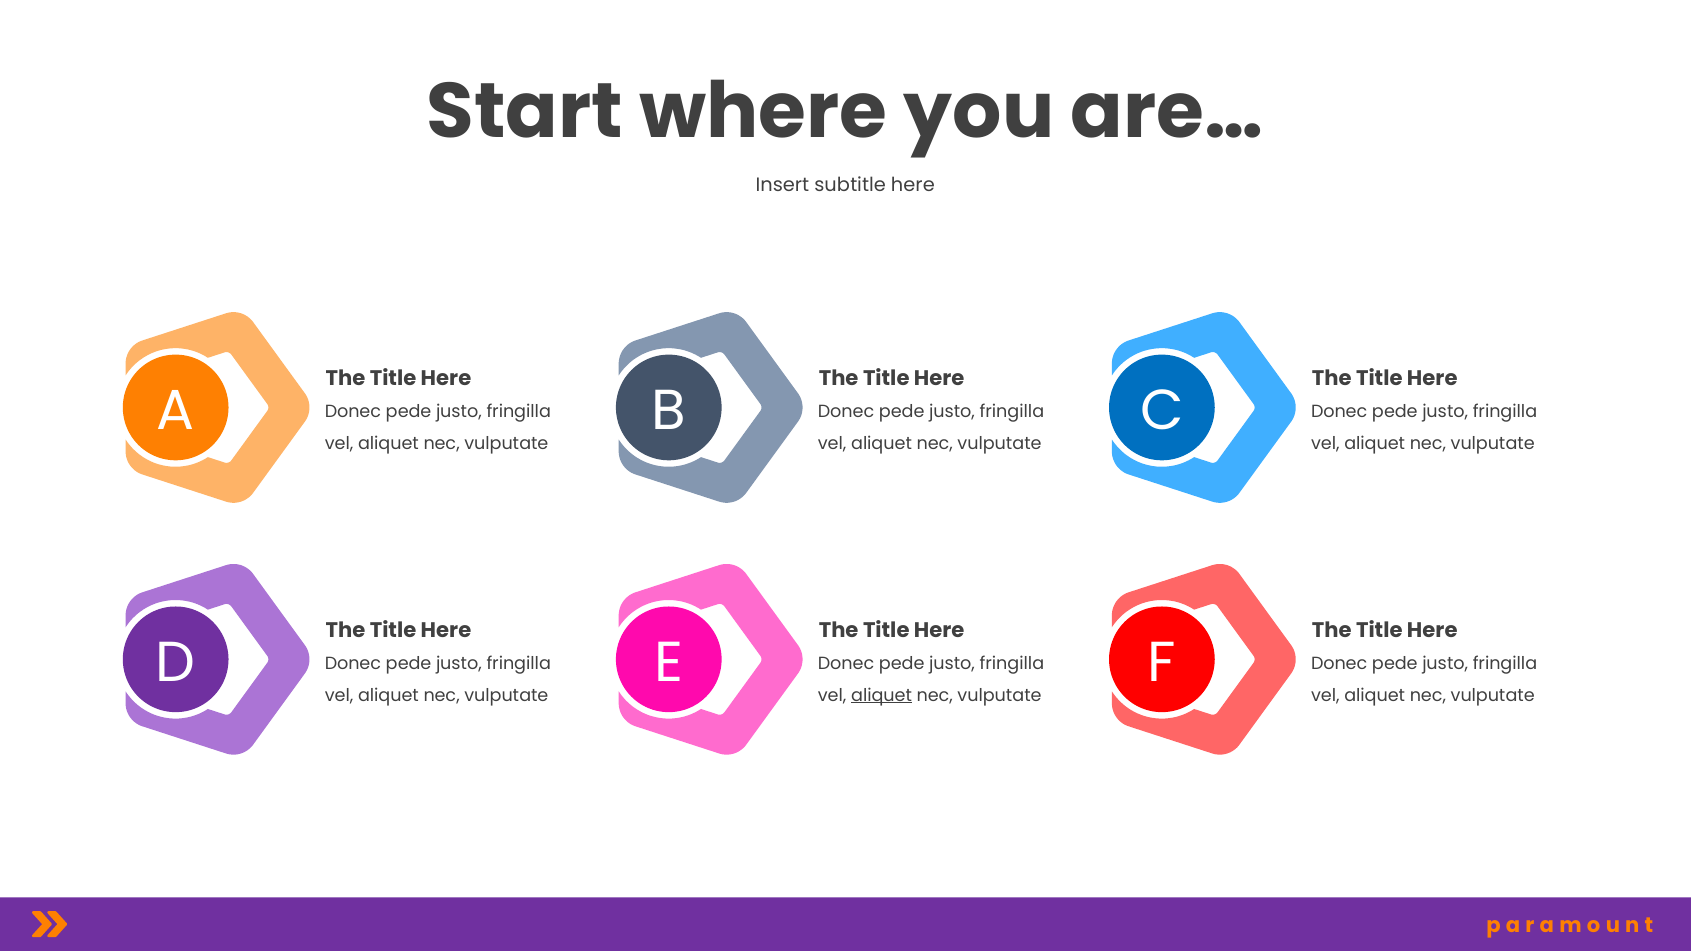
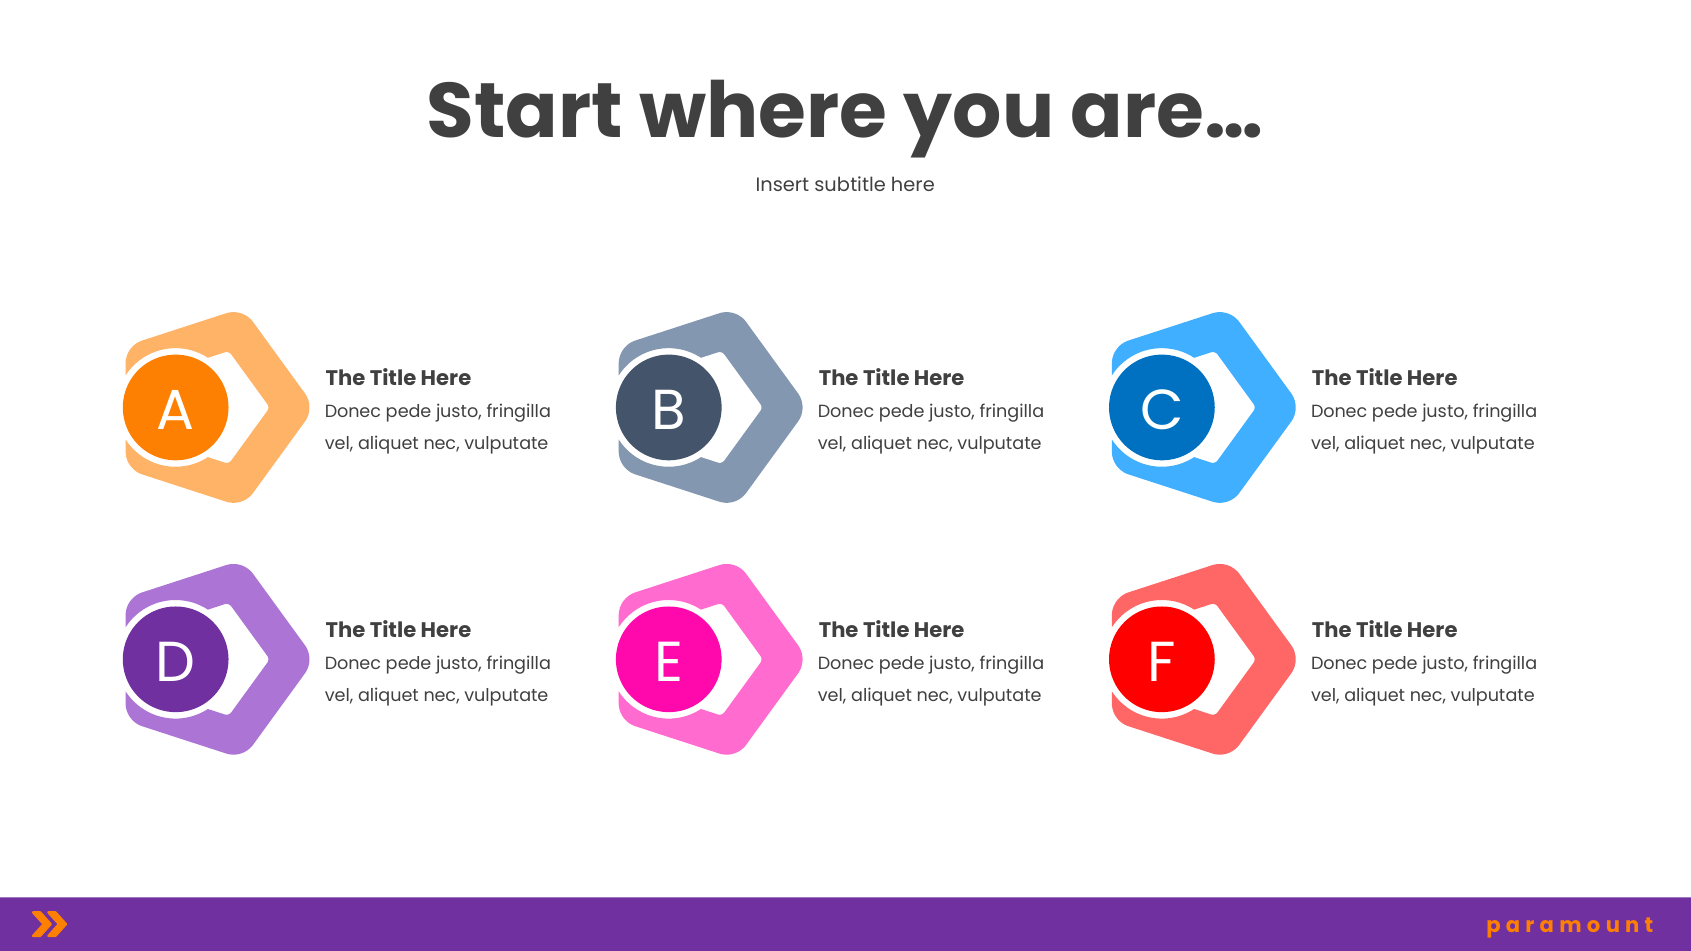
aliquet underline: present -> none (882, 695)
